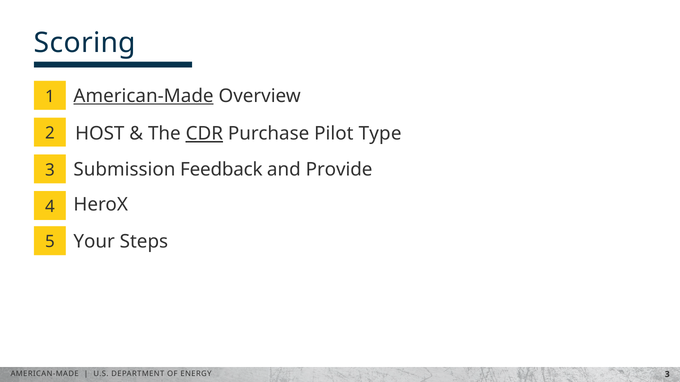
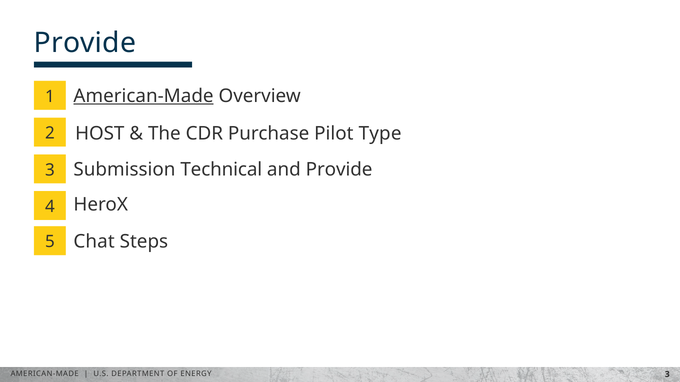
Scoring: Scoring -> Provide (85, 43)
CDR underline: present -> none (204, 134)
Feedback: Feedback -> Technical (221, 170)
Your: Your -> Chat (94, 242)
